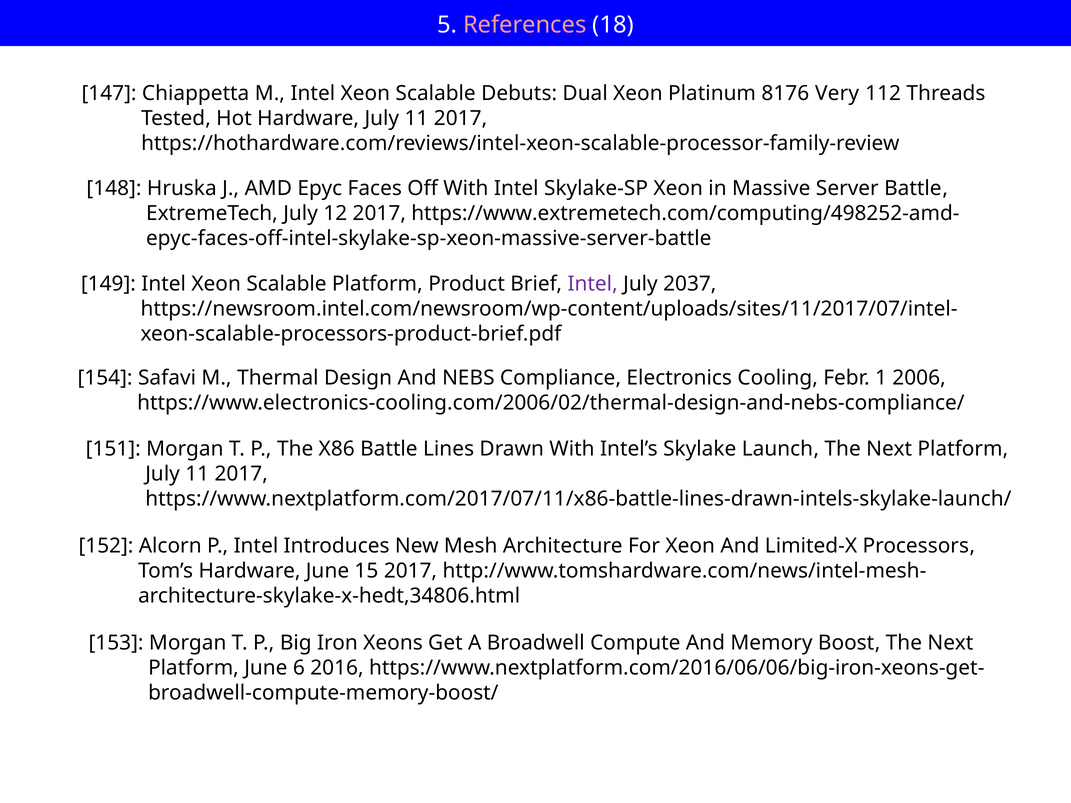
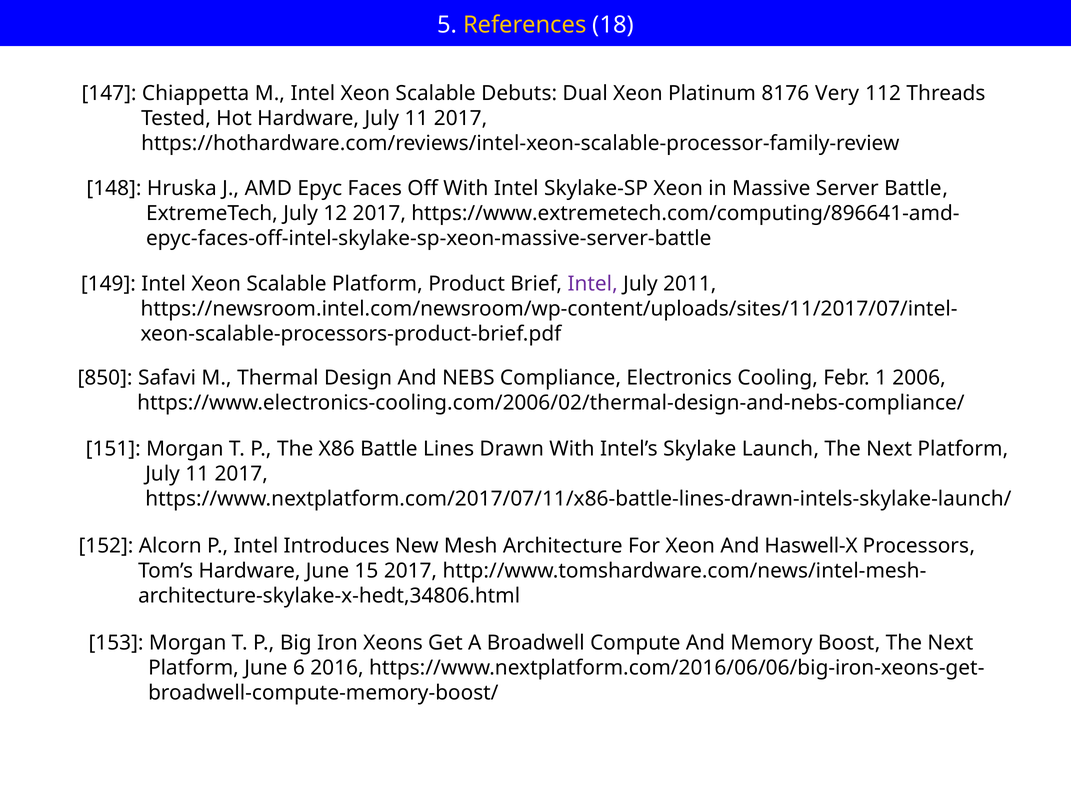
References colour: pink -> yellow (525, 25)
https://www.extremetech.com/computing/498252-amd-: https://www.extremetech.com/computing/498252-amd- -> https://www.extremetech.com/computing/896641-amd- (685, 213)
2037: 2037 -> 2011 (690, 284)
154: 154 -> 850 (105, 378)
Limited-X: Limited-X -> Haswell-X (811, 546)
